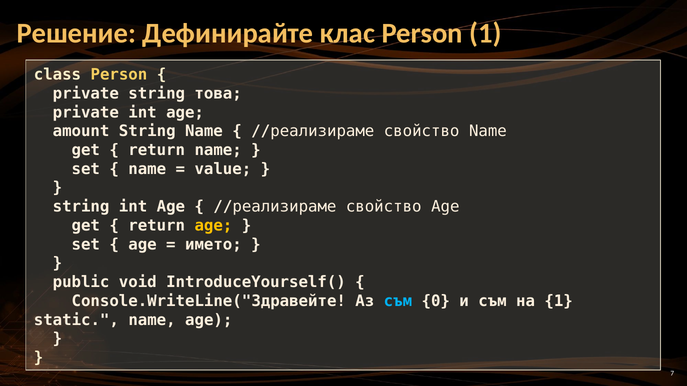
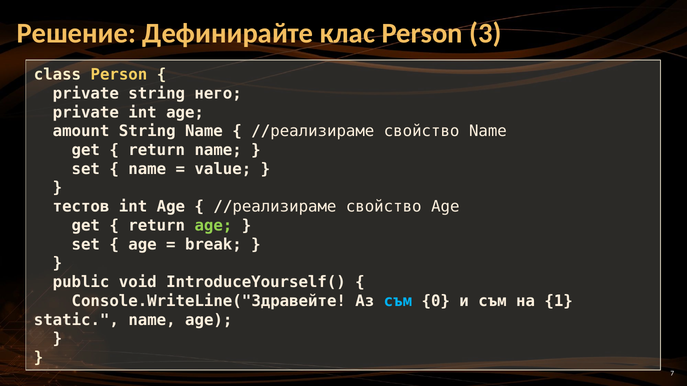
Person 1: 1 -> 3 (485, 33)
това: това -> него (218, 94)
string: string -> тестов (81, 207)
age colour: yellow -> light green (213, 226)
името: името -> break (213, 245)
